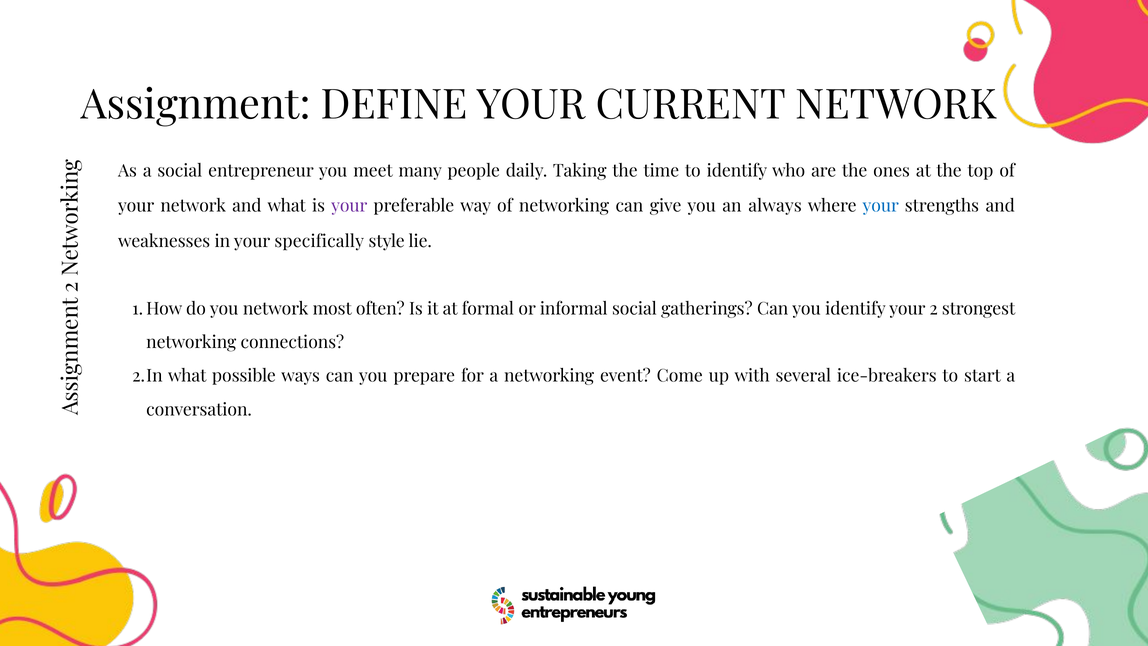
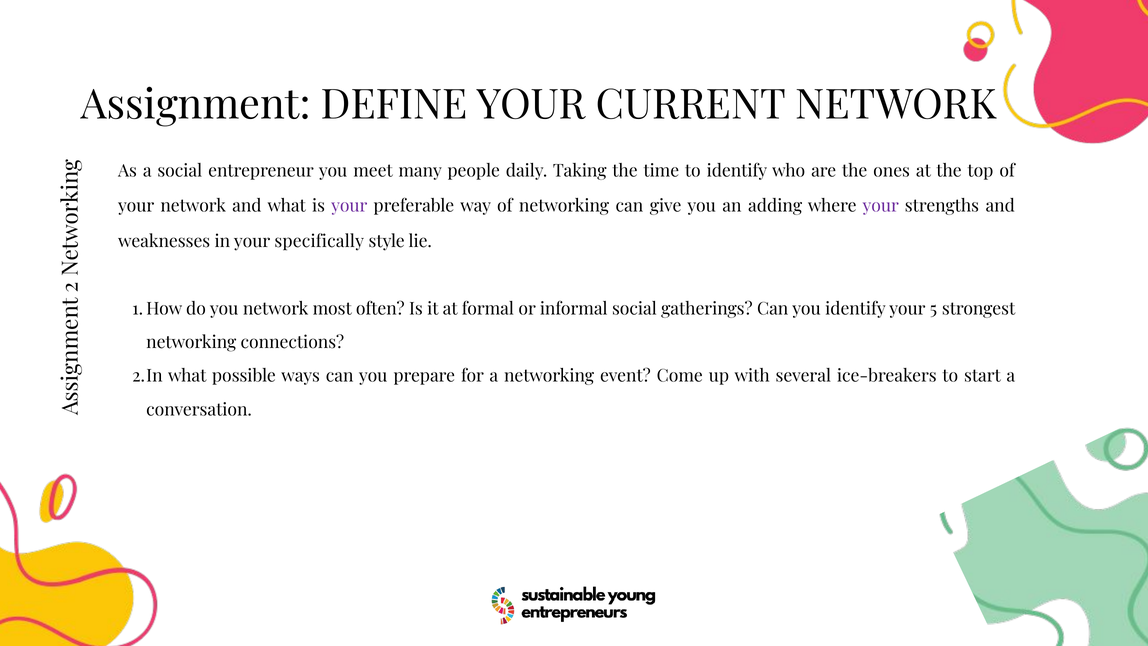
always: always -> adding (775, 206)
your colour: blue -> purple (881, 206)
your 2: 2 -> 5 (933, 309)
